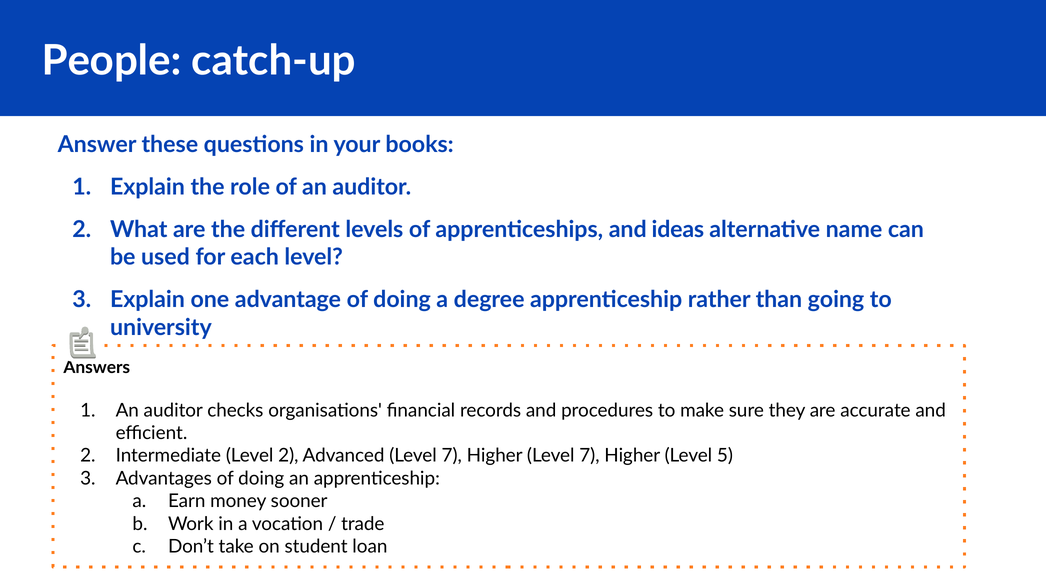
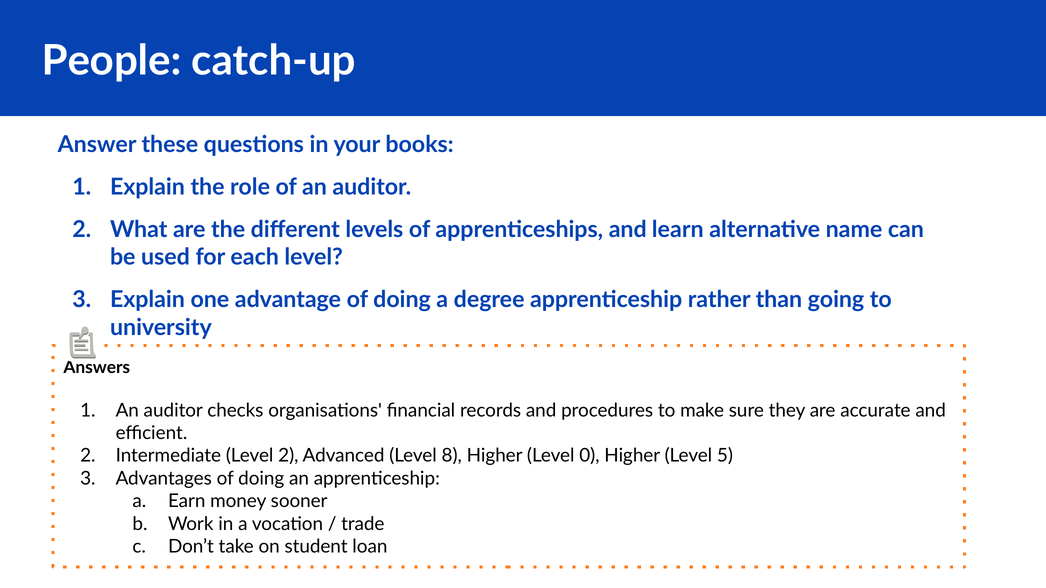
ideas: ideas -> learn (678, 230)
Advanced Level 7: 7 -> 8 (452, 456)
Higher Level 7: 7 -> 0 (589, 456)
